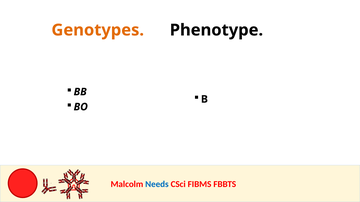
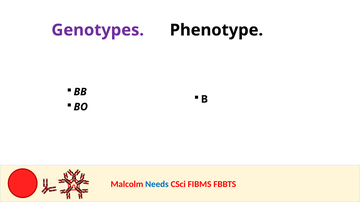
Genotypes colour: orange -> purple (98, 30)
